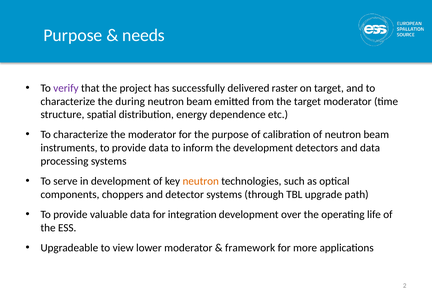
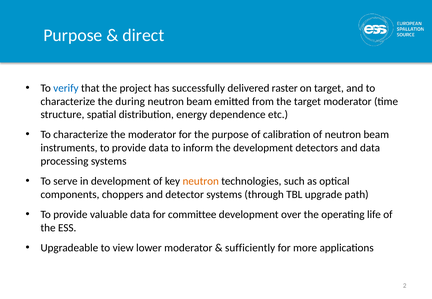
needs: needs -> direct (143, 35)
verify colour: purple -> blue (66, 88)
integration: integration -> committee (192, 214)
framework: framework -> sufficiently (250, 248)
